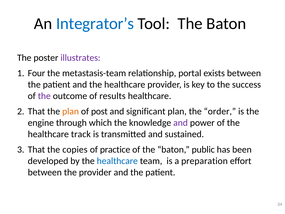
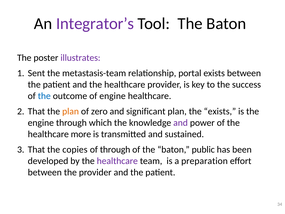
Integrator’s colour: blue -> purple (95, 23)
Four: Four -> Sent (36, 73)
the colour: purple -> blue (44, 96)
of results: results -> engine (113, 96)
post: post -> zero (99, 111)
the order: order -> exists (220, 111)
track: track -> more (81, 134)
of practice: practice -> through (115, 149)
healthcare colour: blue -> purple (117, 161)
